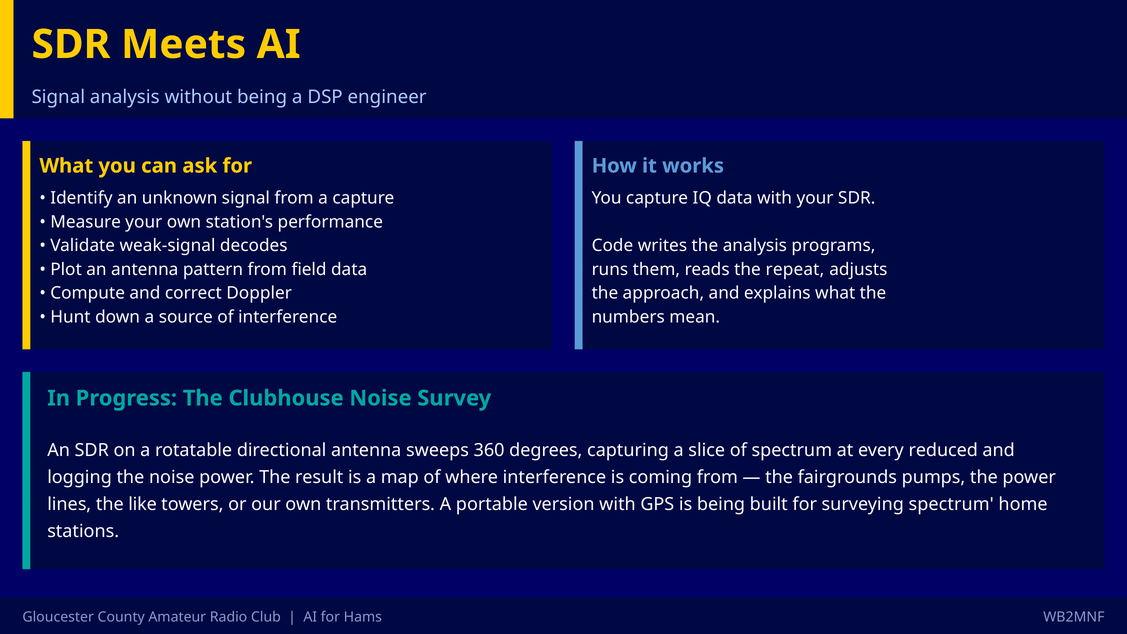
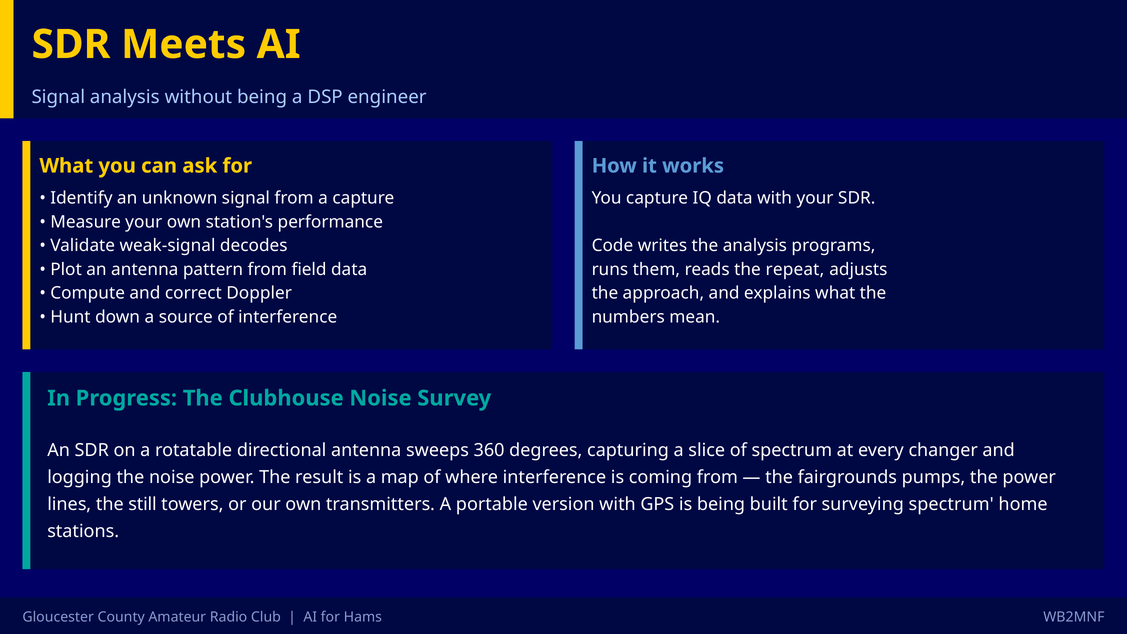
reduced: reduced -> changer (943, 450)
like: like -> still (143, 504)
